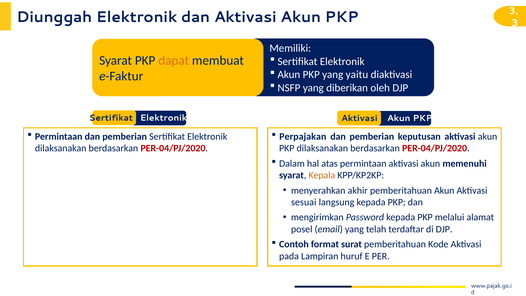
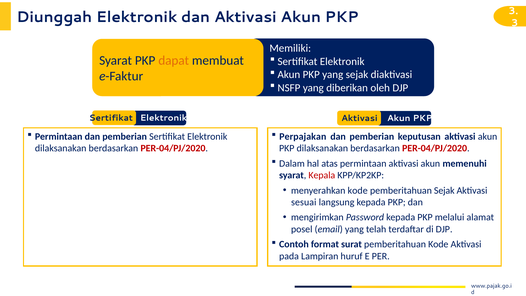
yang yaitu: yaitu -> sejak (357, 75)
Kepala colour: orange -> red (322, 175)
menyerahkan akhir: akhir -> kode (358, 190)
pemberitahuan Akun: Akun -> Sejak (444, 190)
